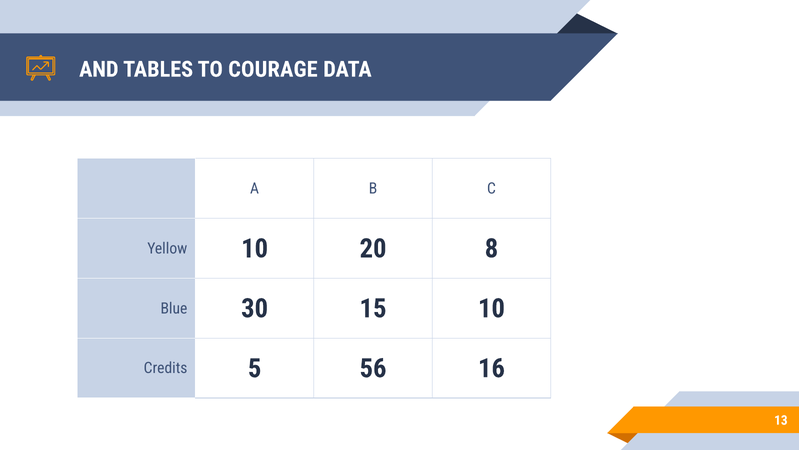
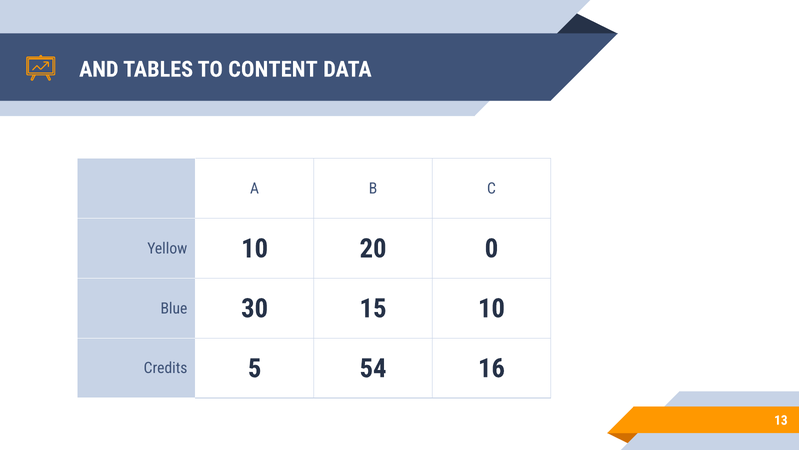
COURAGE: COURAGE -> CONTENT (273, 69)
8: 8 -> 0 (491, 248)
56: 56 -> 54 (373, 368)
